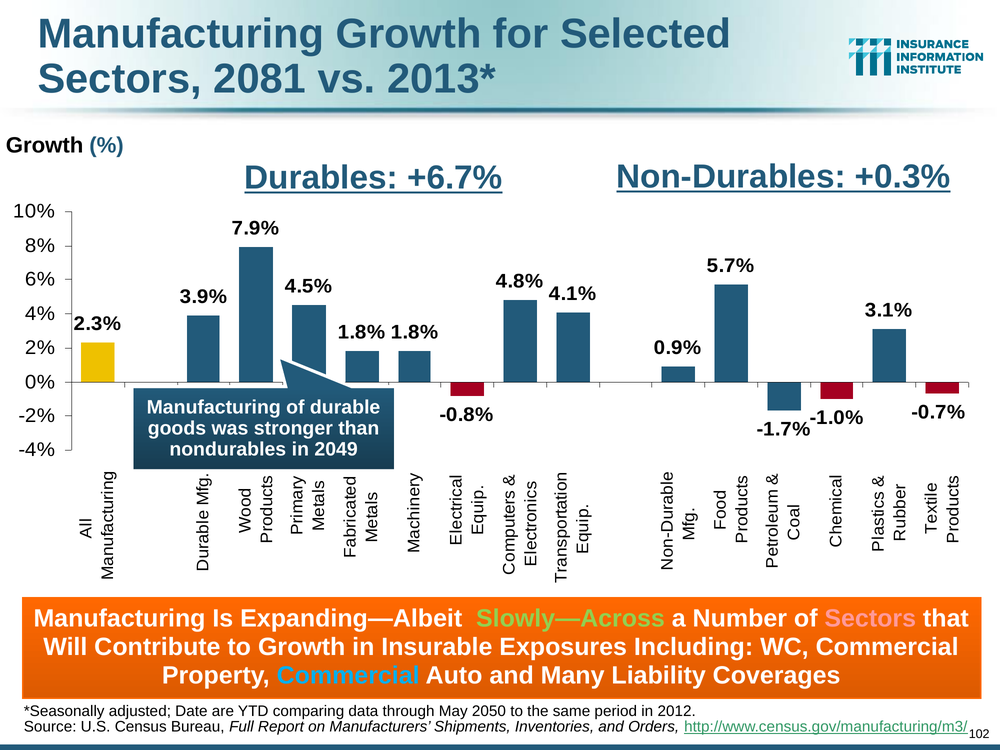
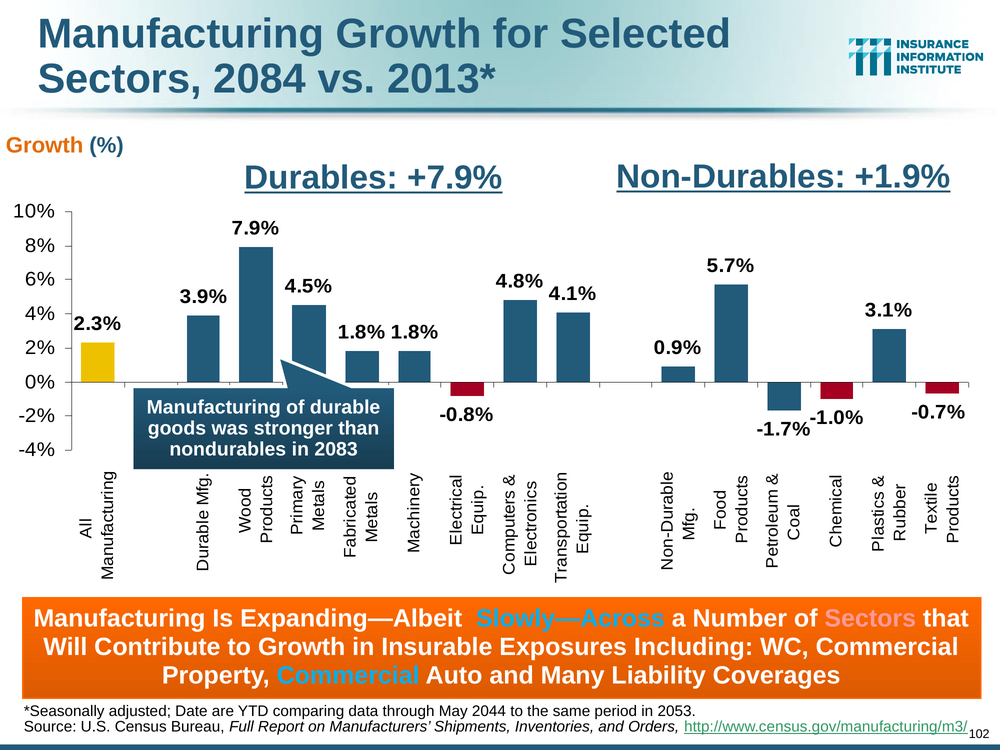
2081: 2081 -> 2084 (260, 79)
Growth colour: black -> orange (45, 146)
+6.7%: +6.7% -> +7.9% (455, 178)
+0.3%: +0.3% -> +1.9% (903, 177)
2049: 2049 -> 2083 (336, 450)
Slowly—Across colour: light green -> light blue (570, 619)
2050: 2050 -> 2044 (489, 711)
2012: 2012 -> 2053 (677, 711)
